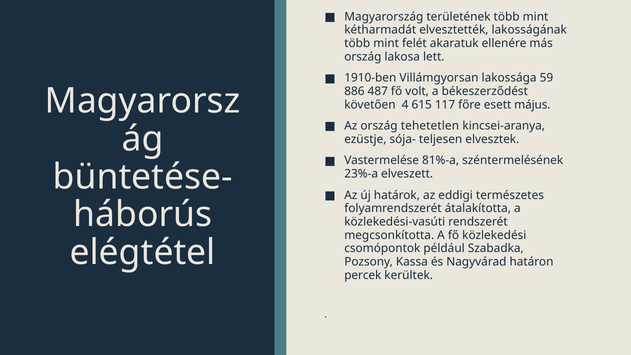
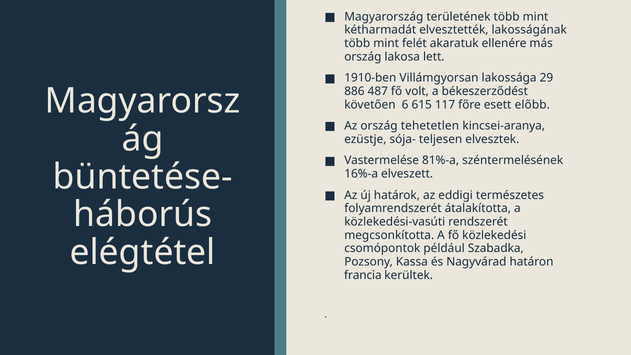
59: 59 -> 29 (546, 78)
4: 4 -> 6 (405, 105)
május: május -> előbb (532, 105)
23%-a: 23%-a -> 16%-a (361, 174)
percek: percek -> francia (363, 275)
